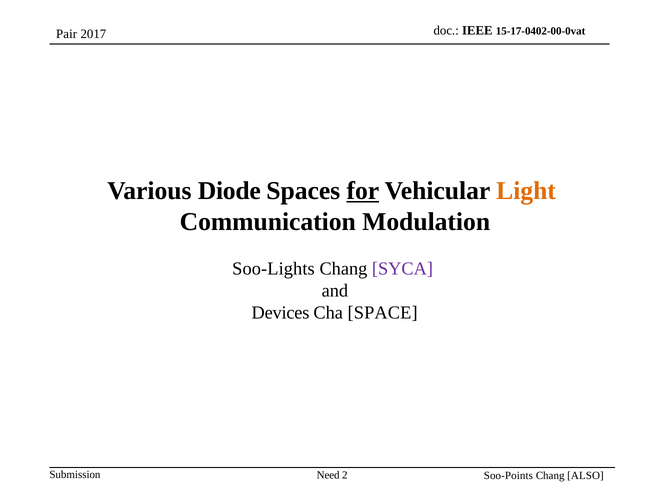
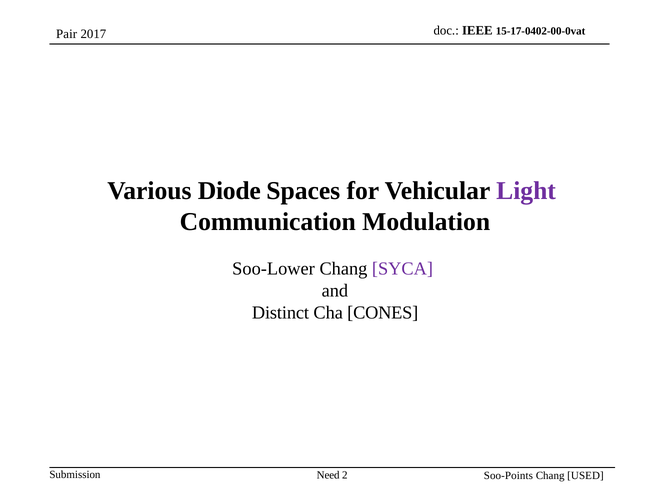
for underline: present -> none (363, 191)
Light colour: orange -> purple (526, 191)
Soo-Lights: Soo-Lights -> Soo-Lower (274, 268)
Devices: Devices -> Distinct (280, 312)
SPACE: SPACE -> CONES (383, 312)
ALSO: ALSO -> USED (585, 475)
